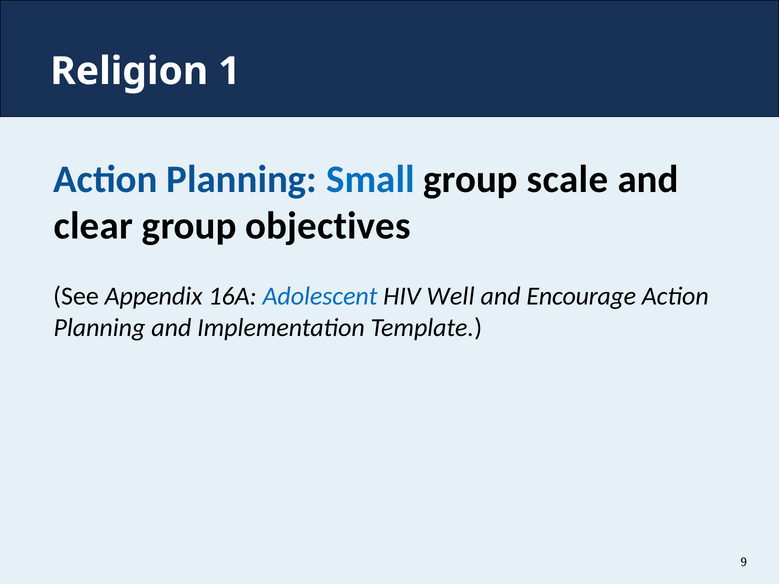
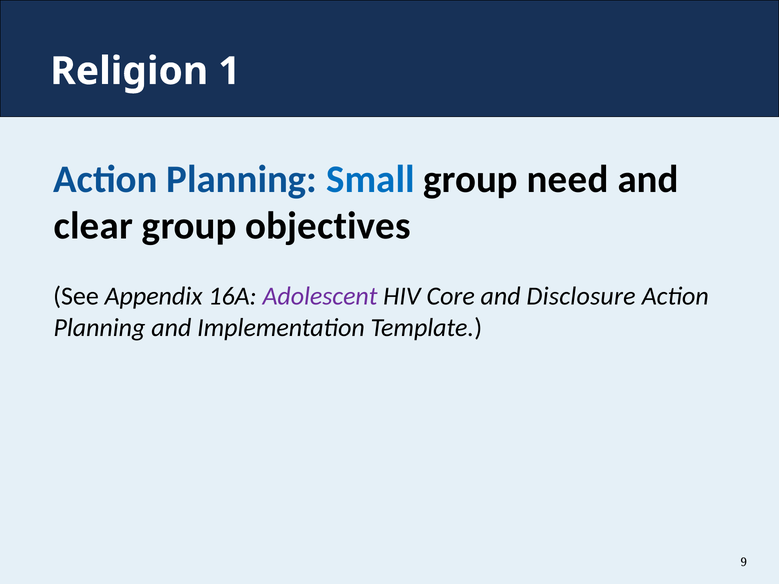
scale: scale -> need (568, 179)
Adolescent colour: blue -> purple (320, 297)
Well: Well -> Core (451, 297)
Encourage: Encourage -> Disclosure (581, 297)
